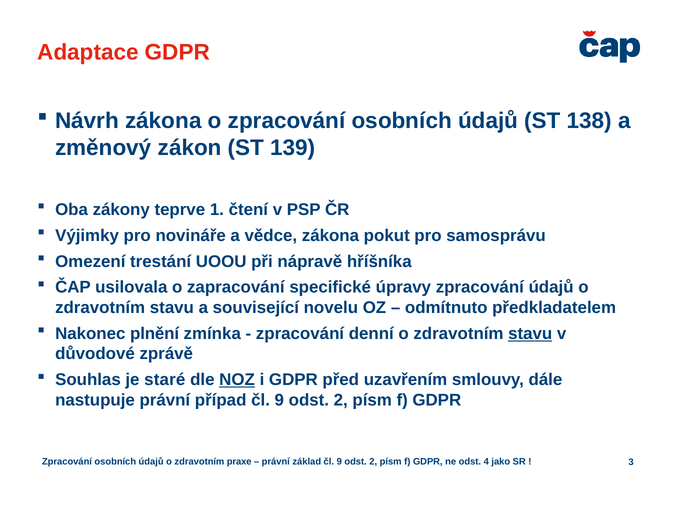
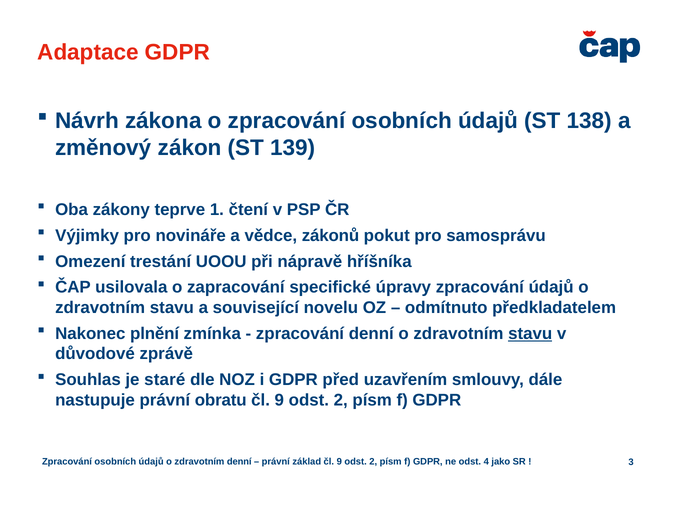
vědce zákona: zákona -> zákonů (331, 236)
NOZ underline: present -> none (237, 380)
případ: případ -> obratu (221, 400)
zdravotním praxe: praxe -> denní (239, 462)
